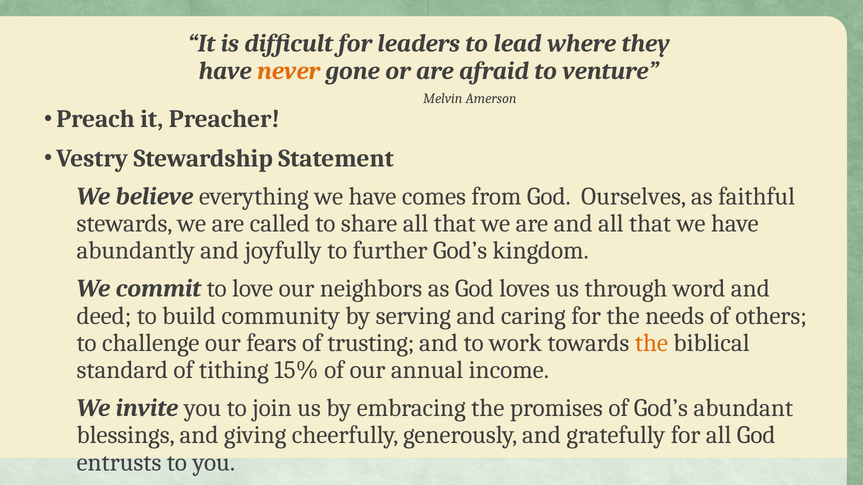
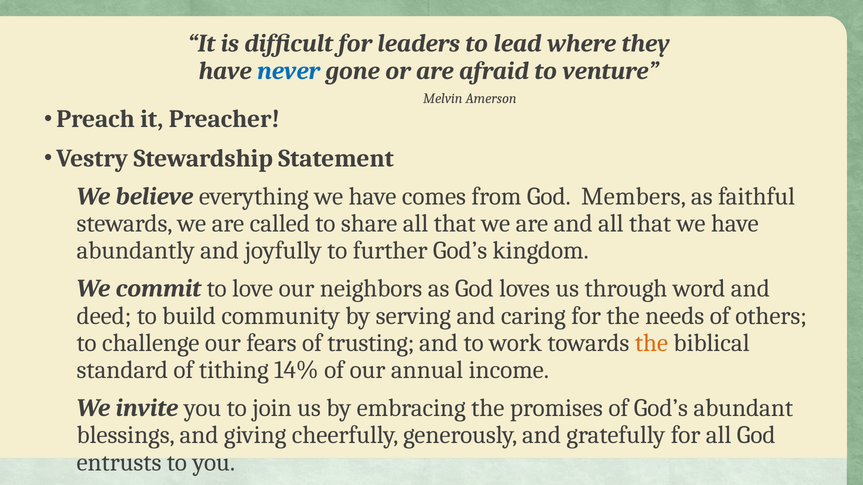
never colour: orange -> blue (289, 71)
Ourselves: Ourselves -> Members (634, 196)
15%: 15% -> 14% (296, 370)
